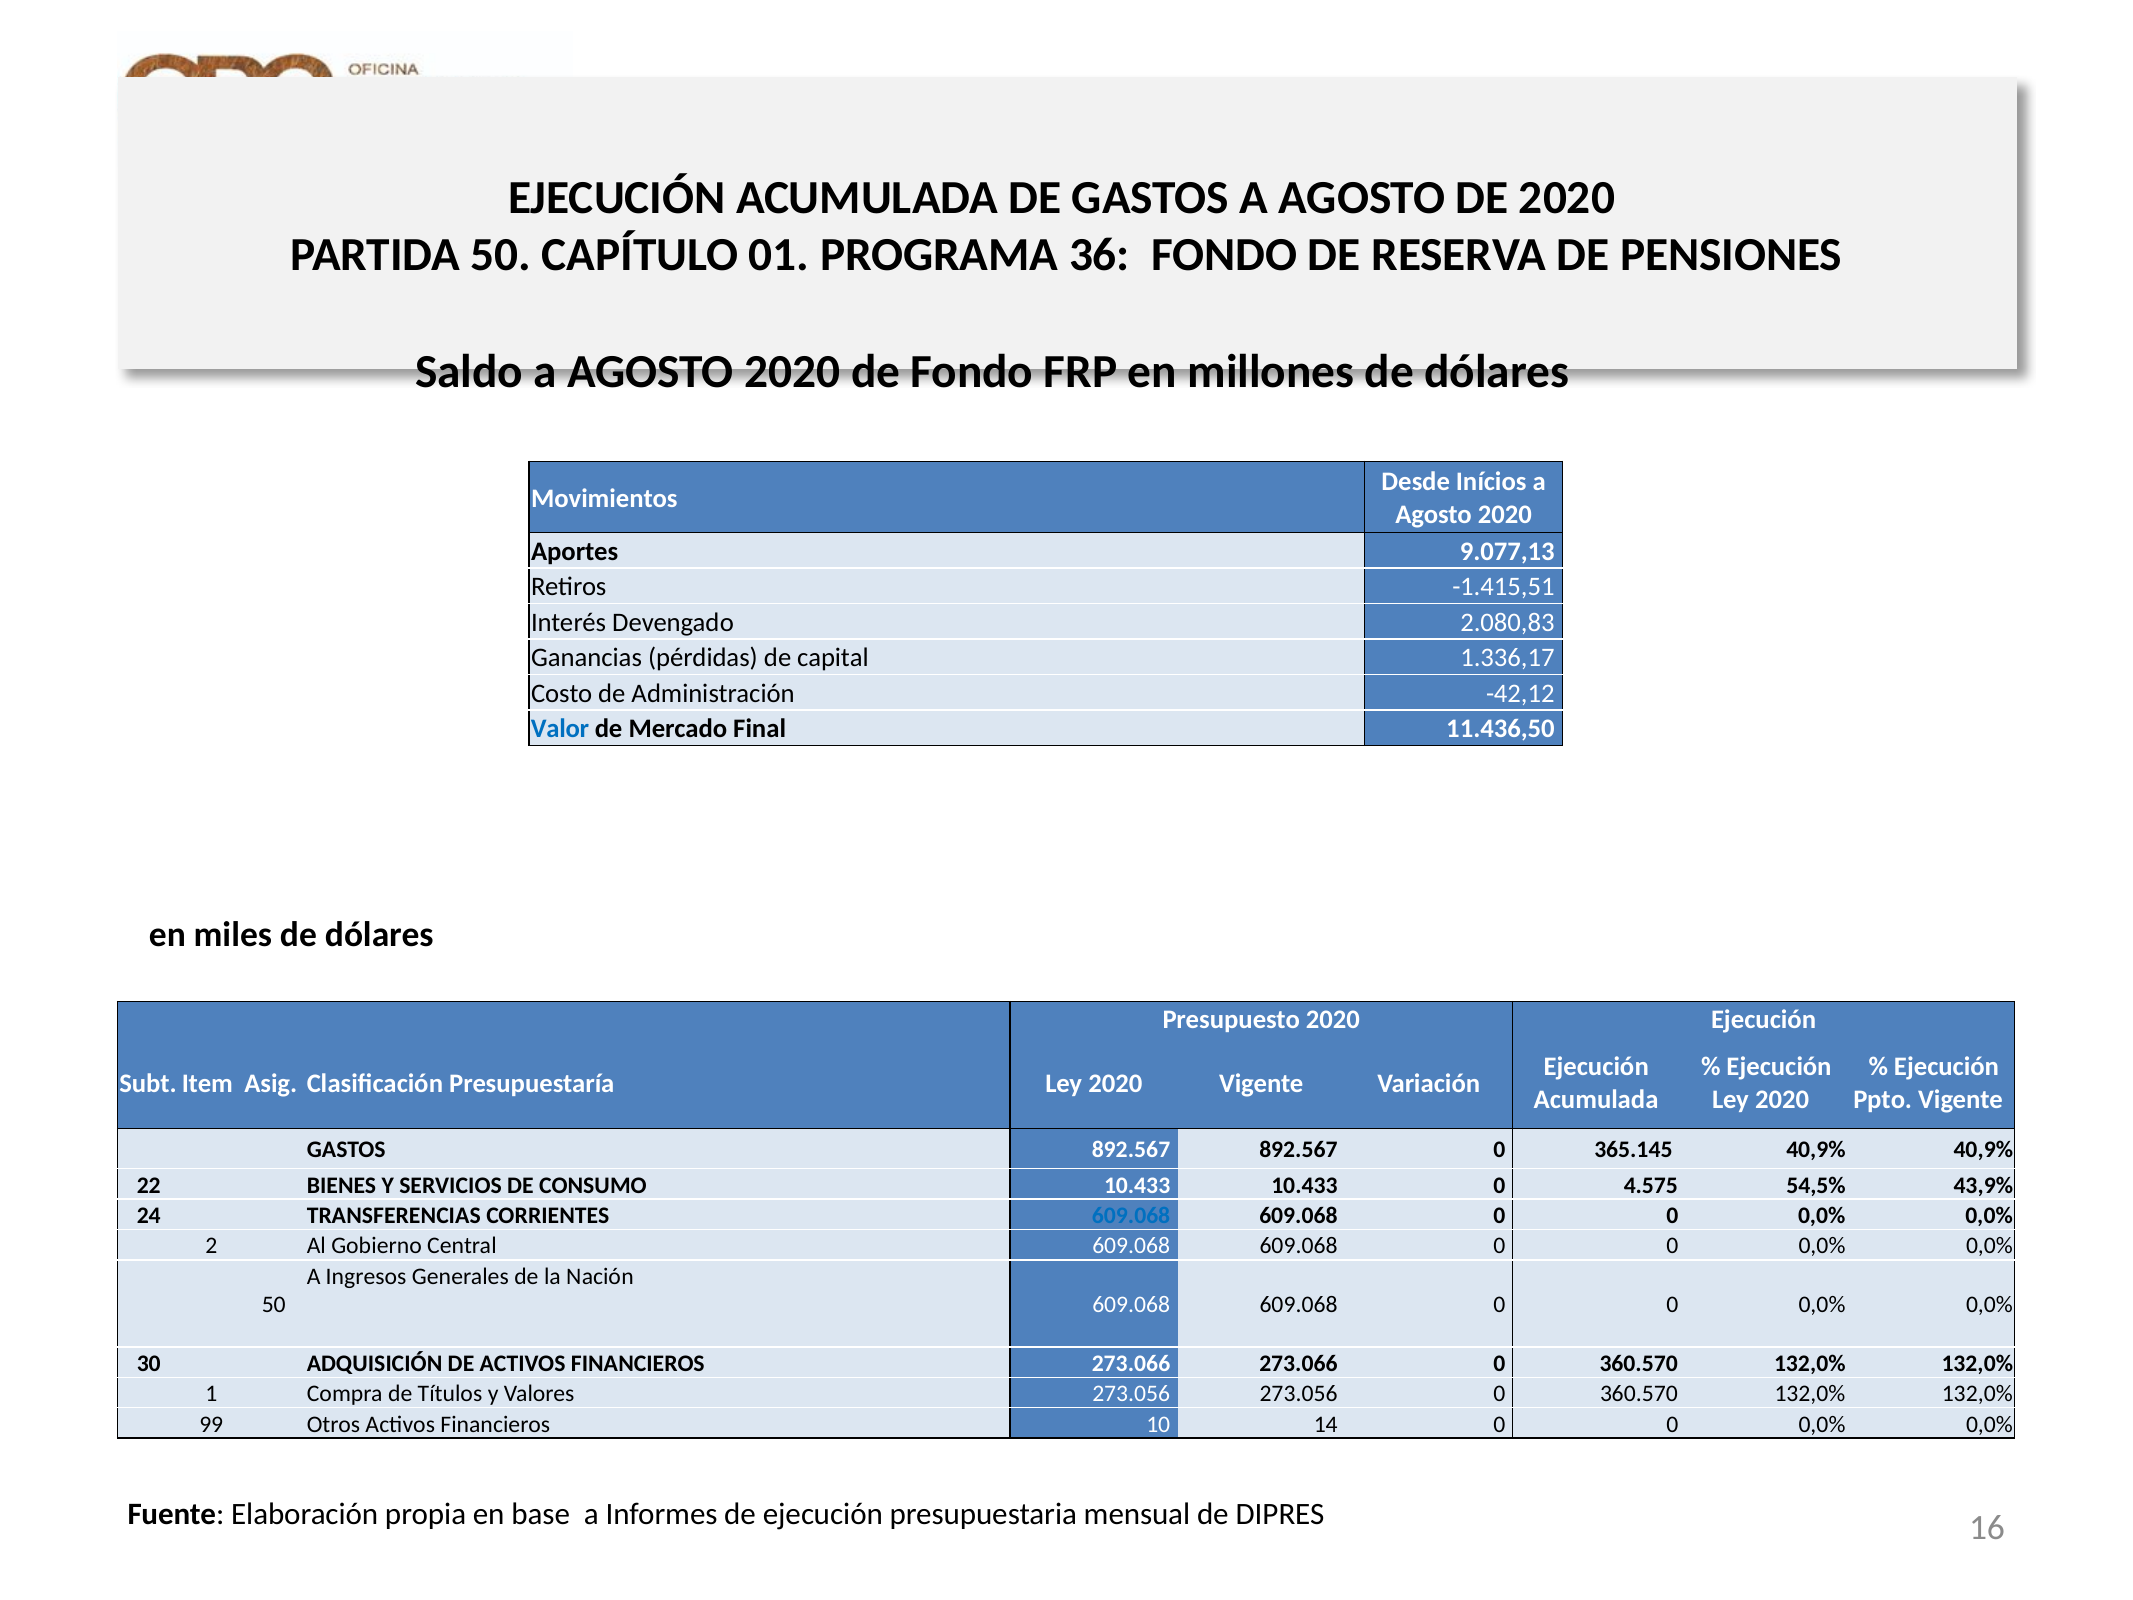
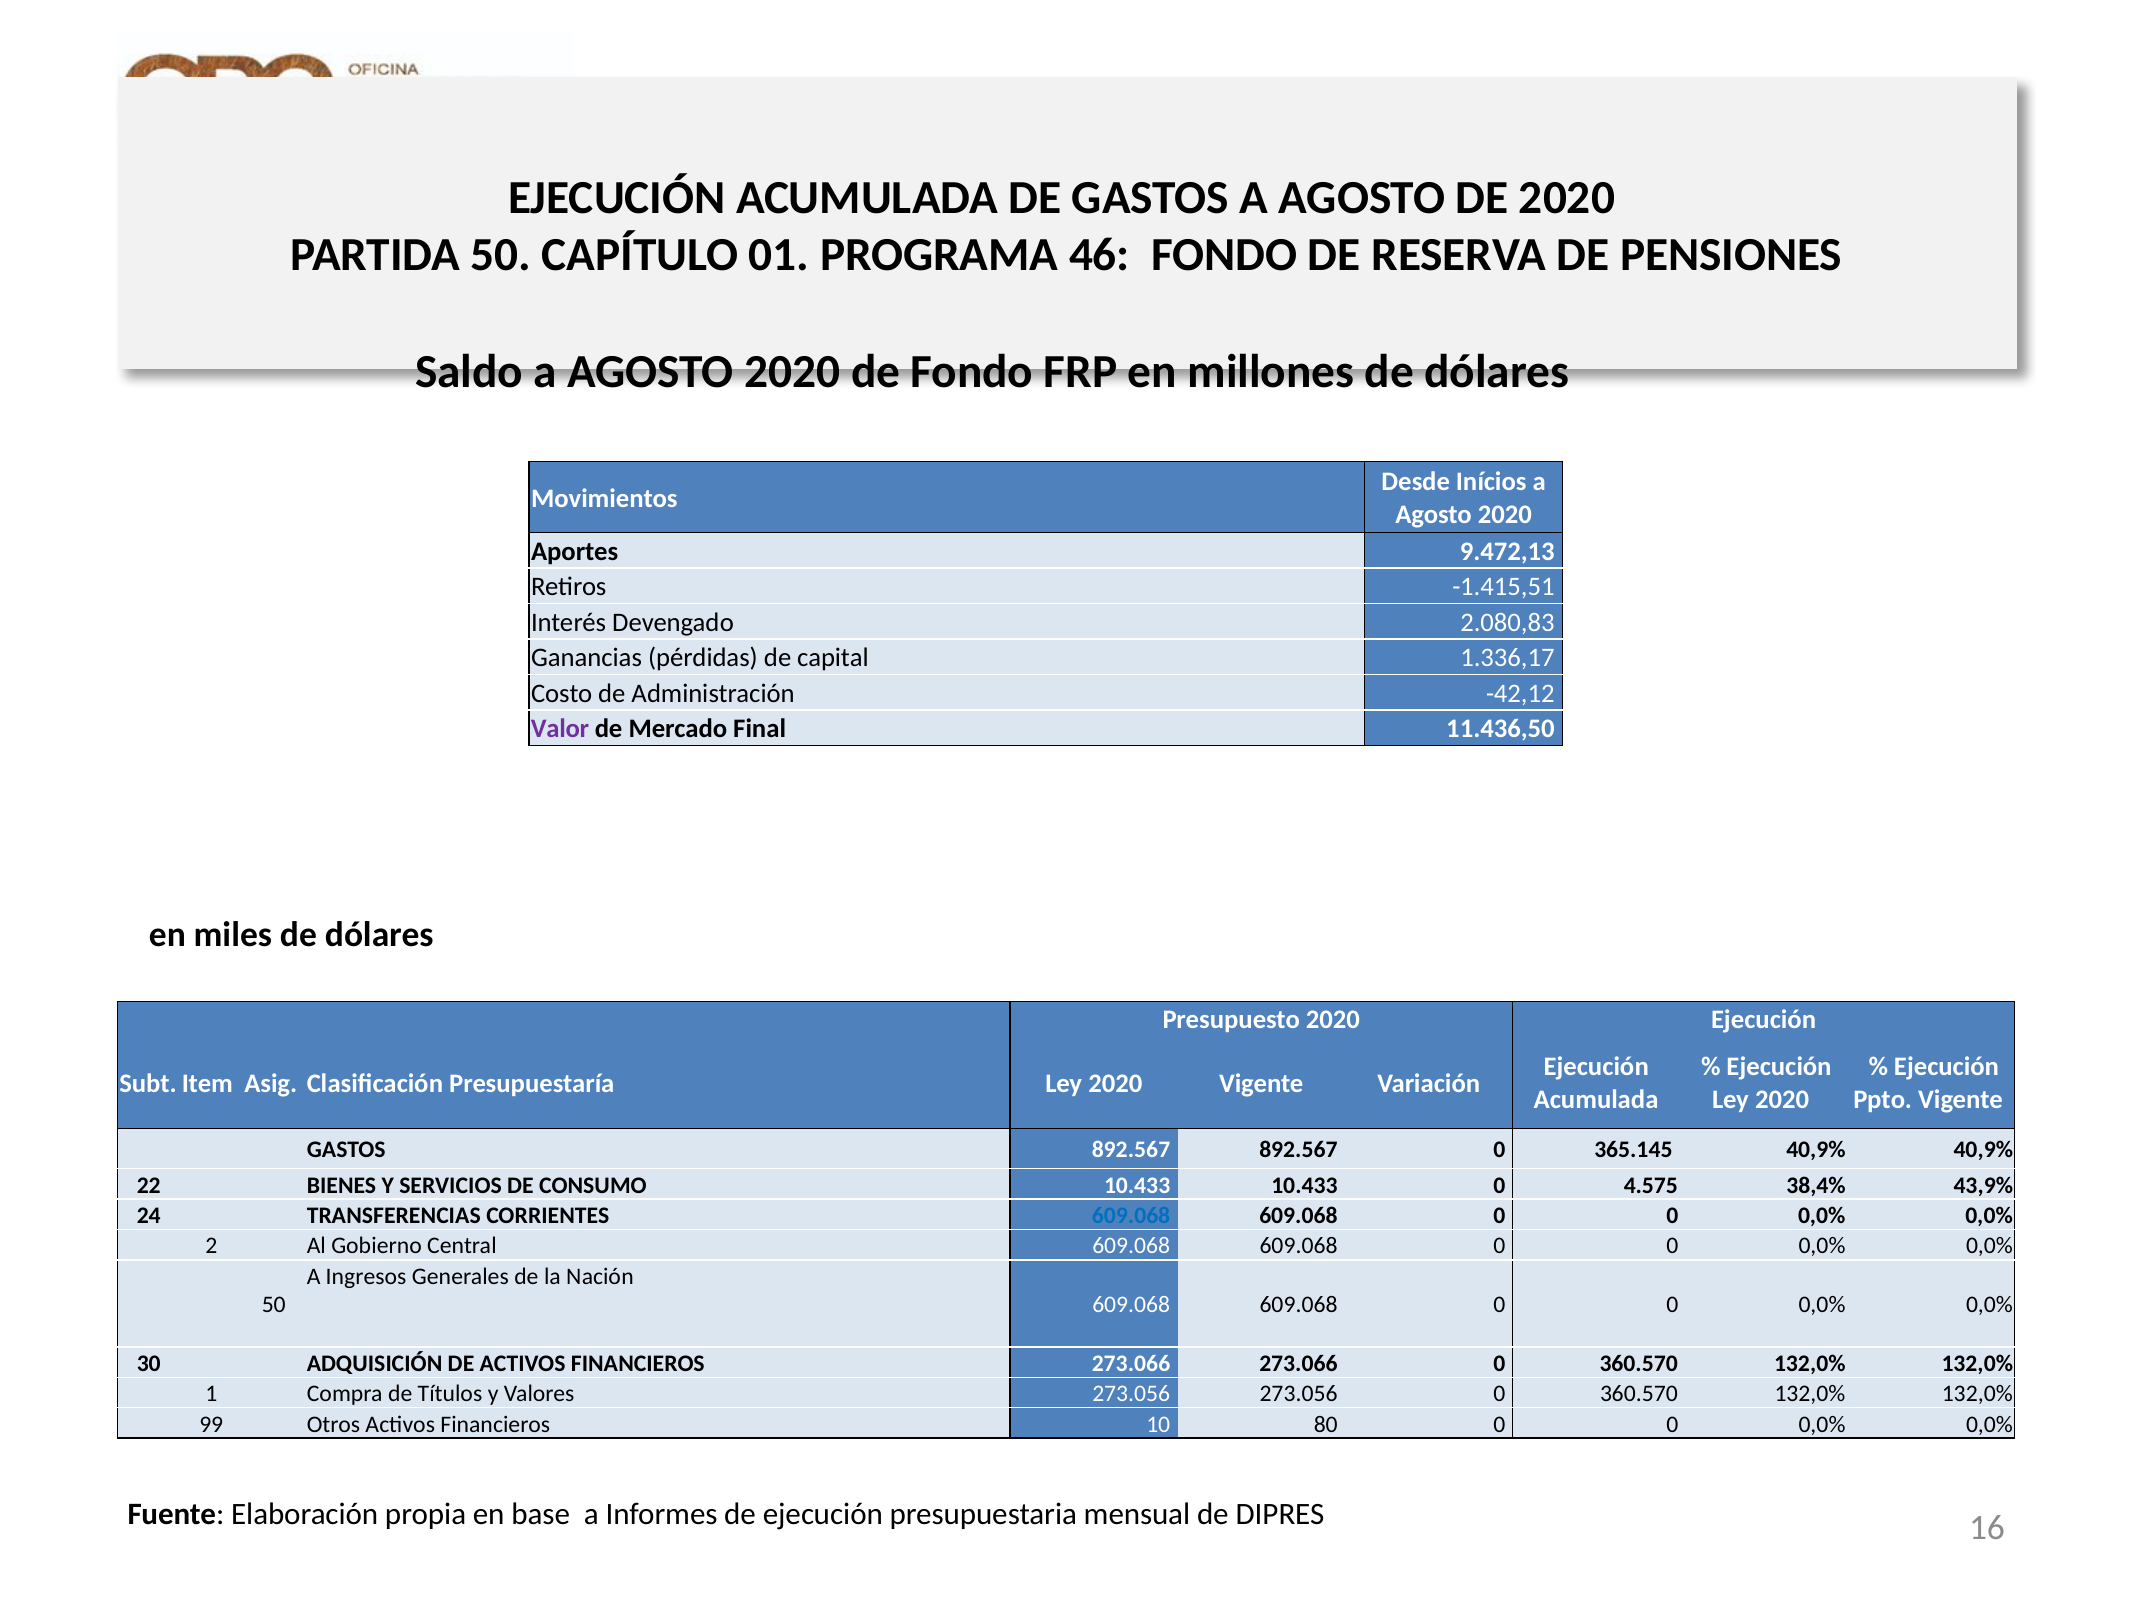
36: 36 -> 46 (1099, 255)
9.077,13: 9.077,13 -> 9.472,13 (1507, 551)
Valor colour: blue -> purple (560, 729)
54,5%: 54,5% -> 38,4% (1816, 1185)
14: 14 -> 80 (1326, 1424)
